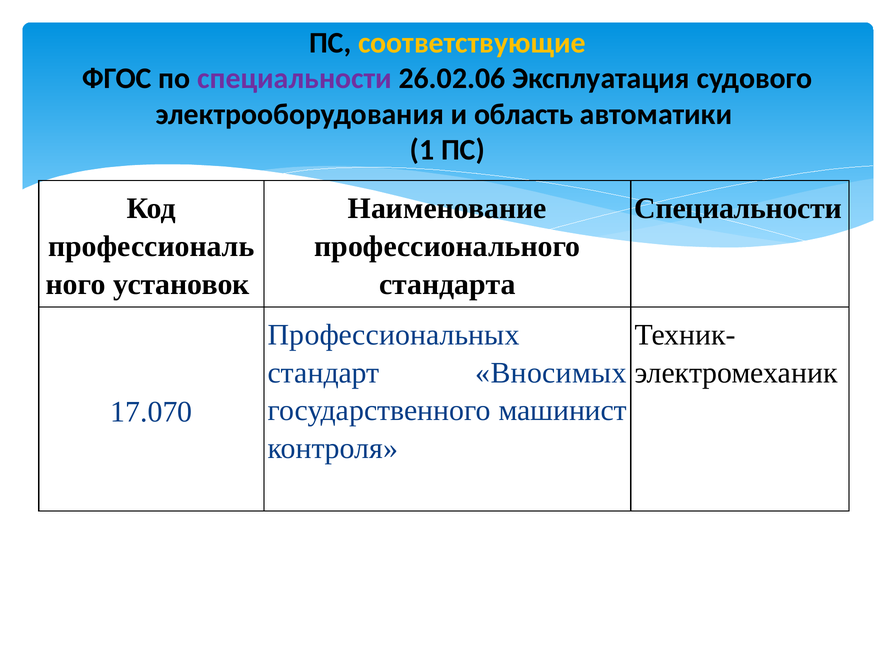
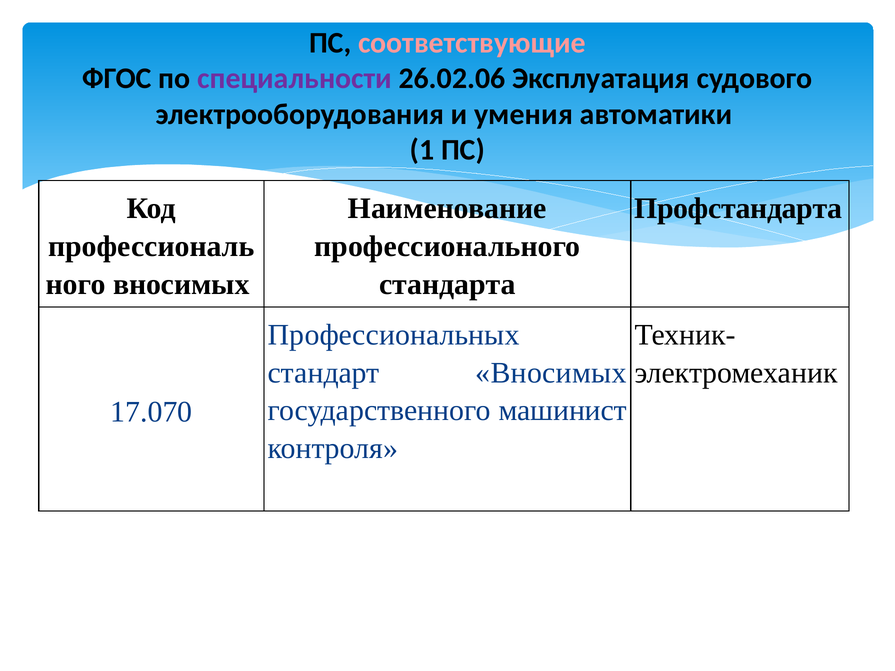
соответствующие colour: yellow -> pink (472, 43)
область: область -> умения (524, 114)
Специальности: Специальности -> Профстандарта (738, 209)
установок: установок -> вносимых (181, 284)
